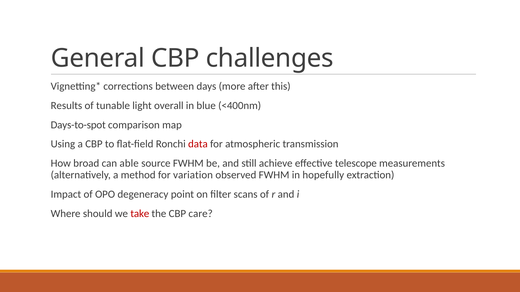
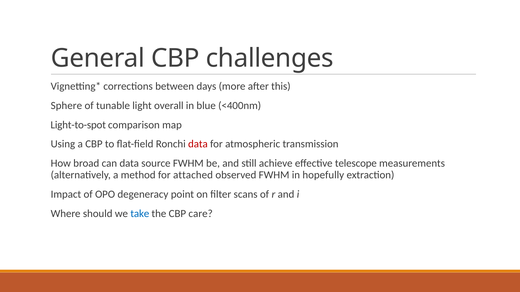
Results: Results -> Sphere (66, 106)
Days-to-spot: Days-to-spot -> Light-to-spot (78, 125)
can able: able -> data (129, 164)
variation: variation -> attached (193, 175)
take colour: red -> blue (140, 214)
